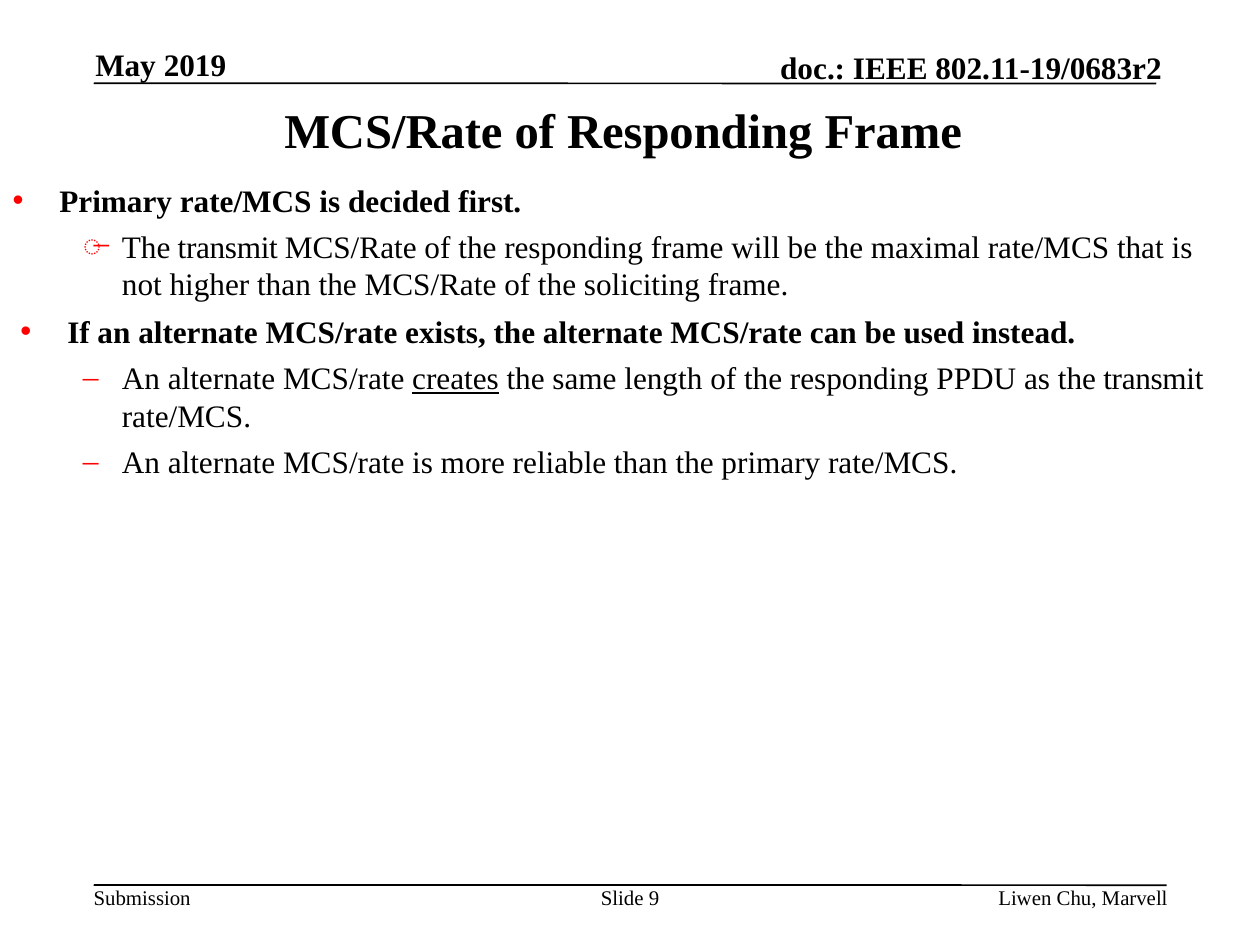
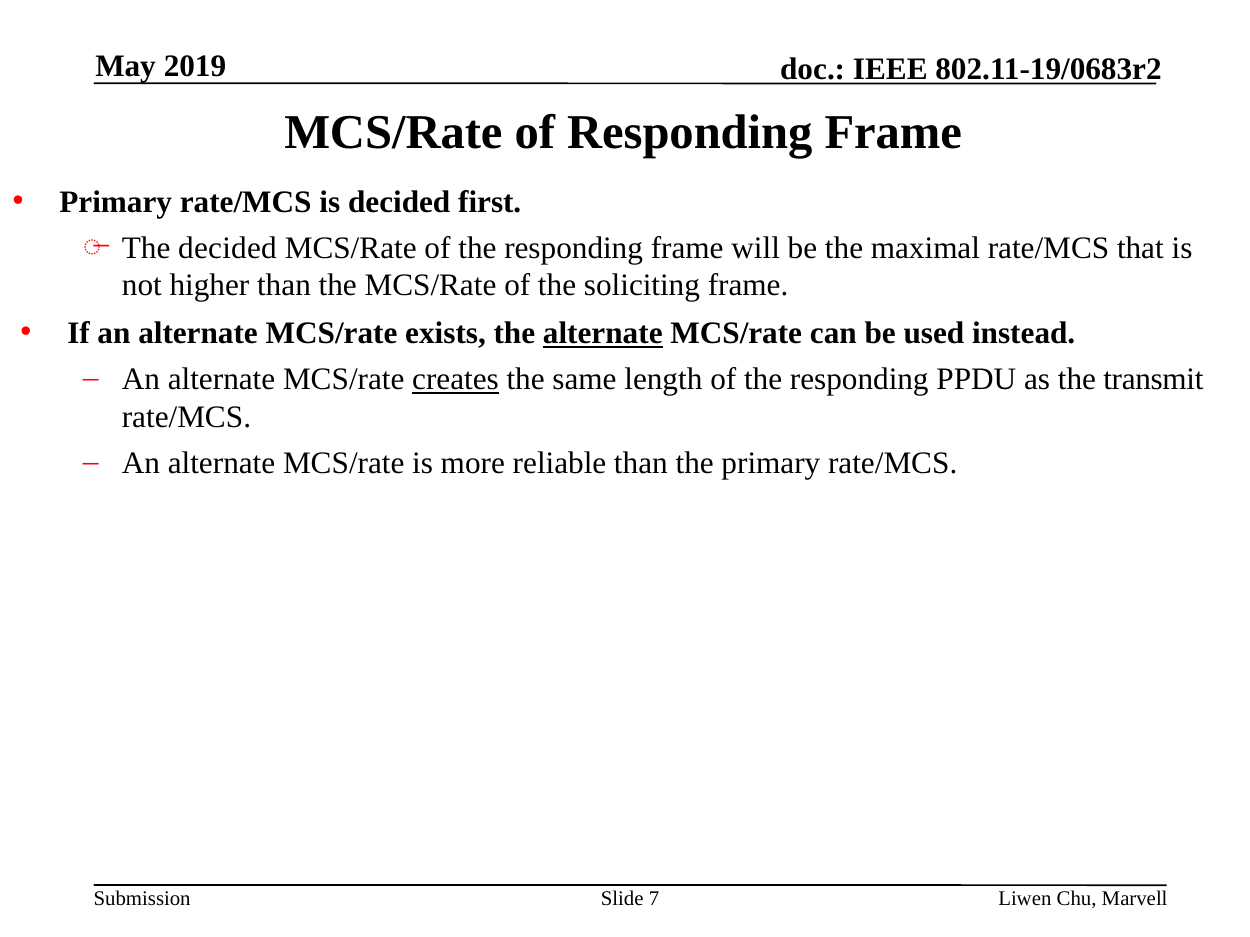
transmit: transmit -> decided (227, 248)
alternate underline: none -> present (603, 333)
9: 9 -> 7 (654, 899)
